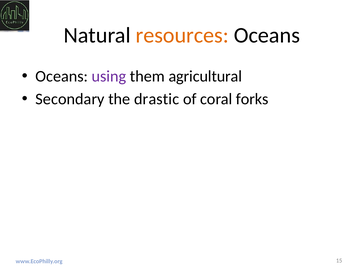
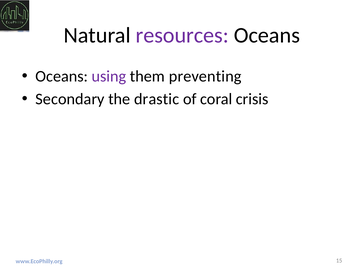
resources colour: orange -> purple (182, 35)
agricultural: agricultural -> preventing (205, 76)
forks: forks -> crisis (252, 99)
